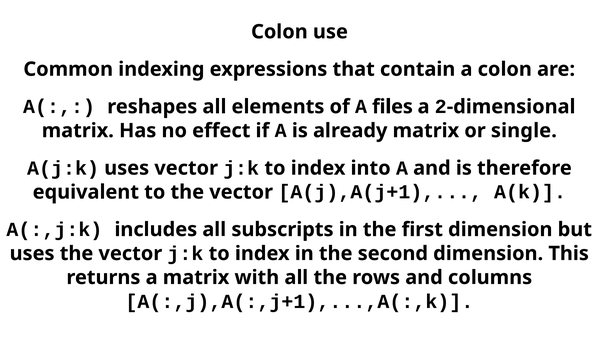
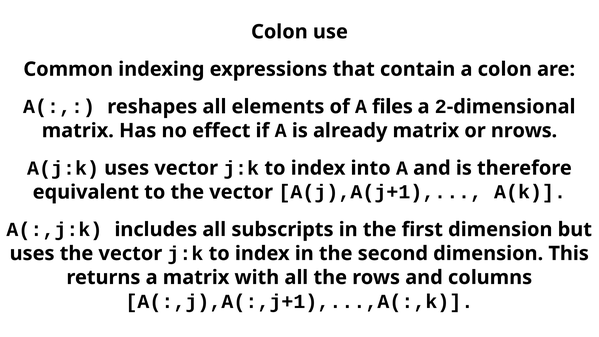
single: single -> nrows (524, 131)
